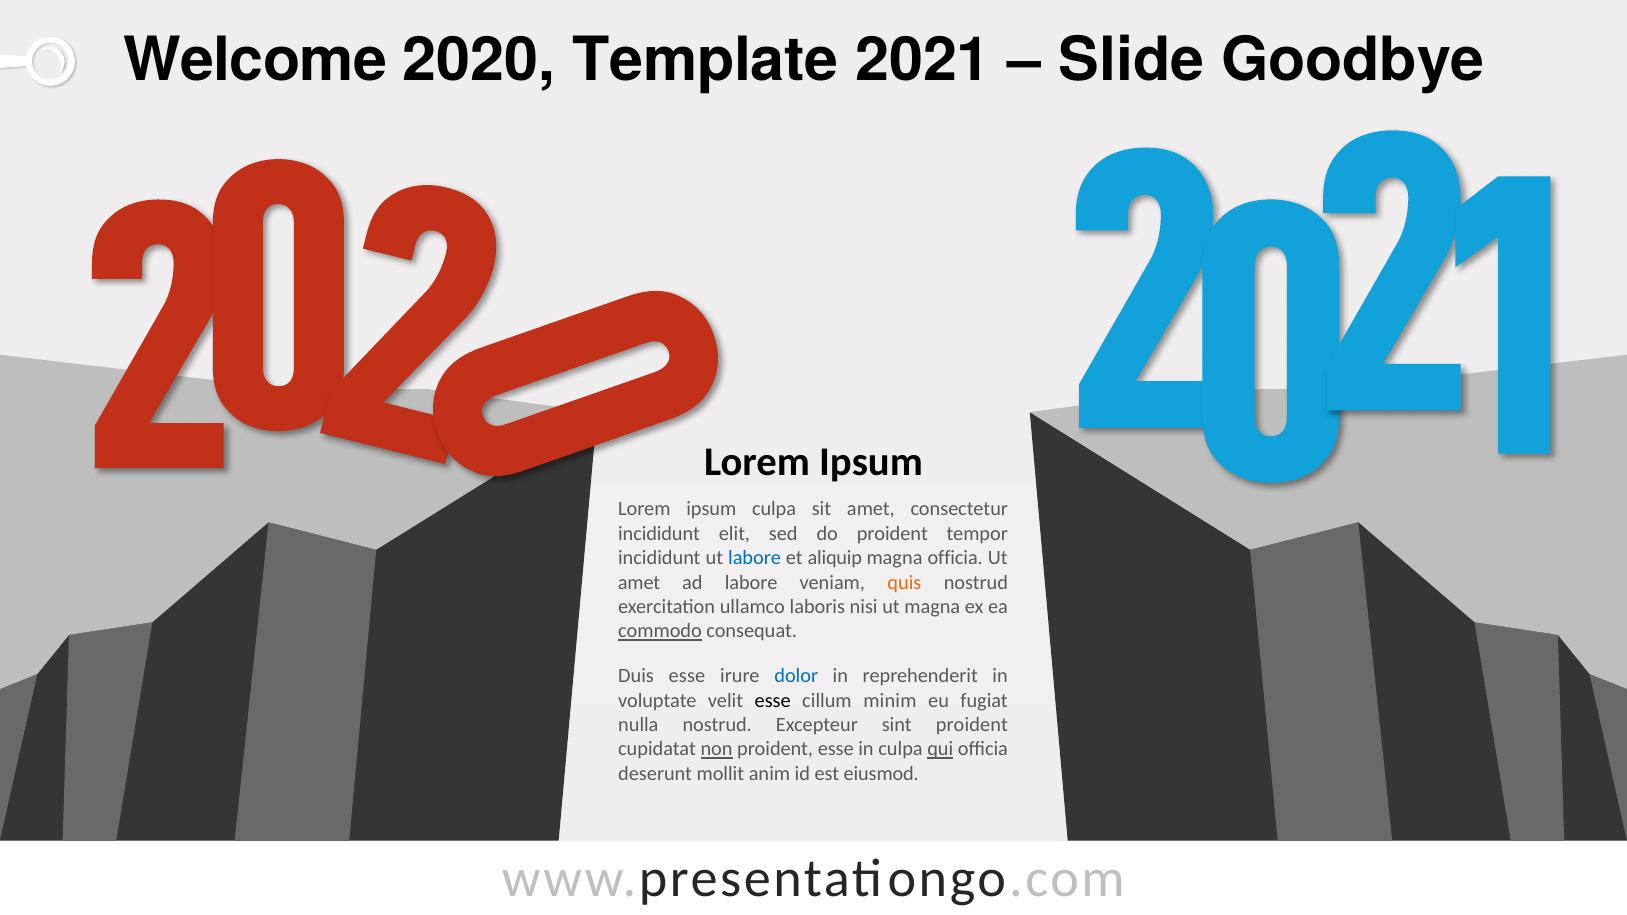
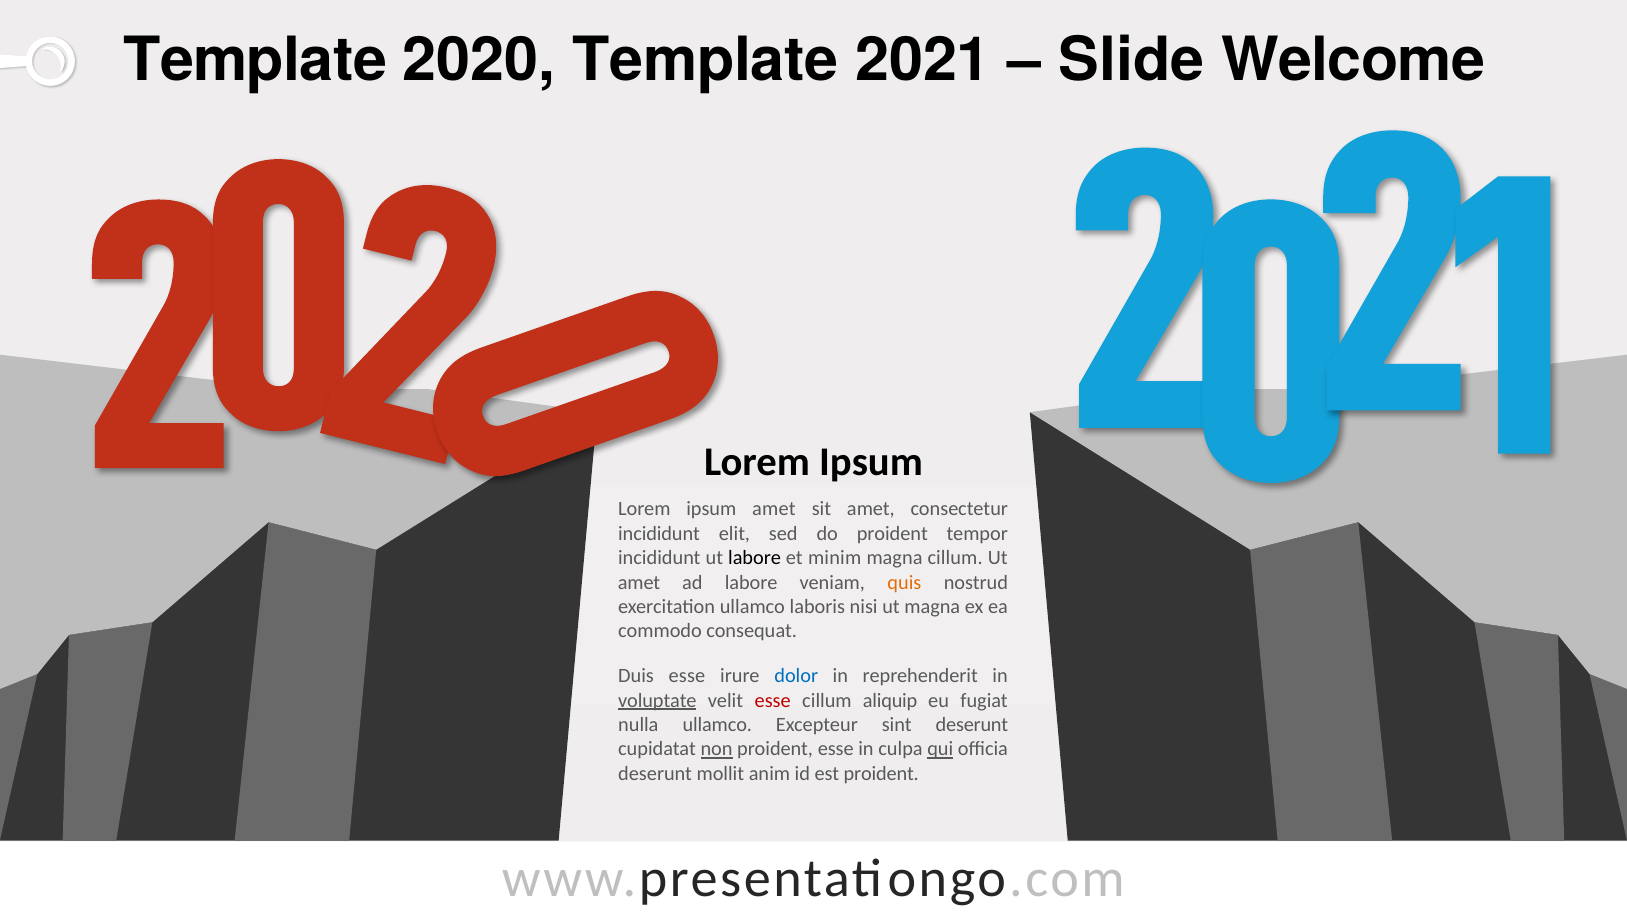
Welcome: Welcome -> Template (255, 60)
Goodbye: Goodbye -> Welcome (1353, 60)
ipsum culpa: culpa -> amet (774, 509)
labore colour: blue -> black (755, 558)
aliquip: aliquip -> minim (835, 558)
magna officia: officia -> cillum (955, 558)
commodo underline: present -> none (660, 631)
voluptate underline: none -> present (657, 701)
esse colour: black -> red (773, 701)
minim: minim -> aliquip (890, 701)
nulla nostrud: nostrud -> ullamco (717, 725)
sint proident: proident -> deserunt (972, 725)
est eiusmod: eiusmod -> proident (881, 774)
